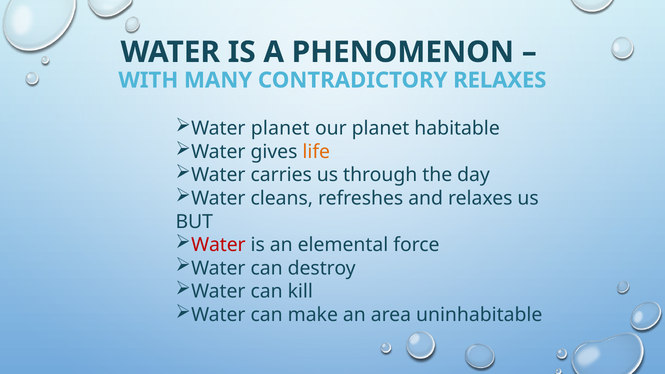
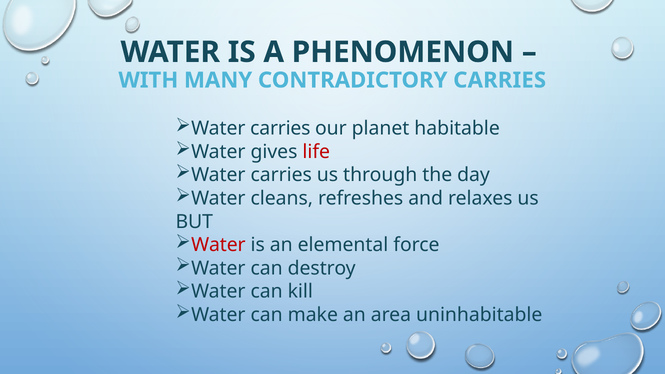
CONTRADICTORY RELAXES: RELAXES -> CARRIES (500, 80)
planet: planet -> carries (280, 128)
life colour: orange -> red (316, 152)
